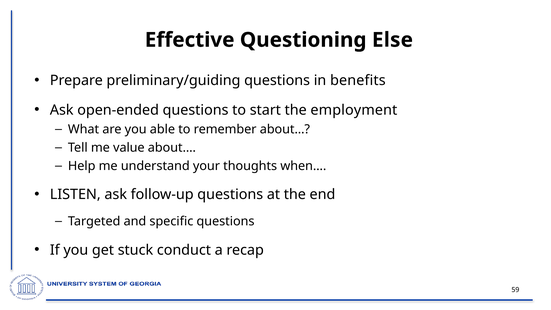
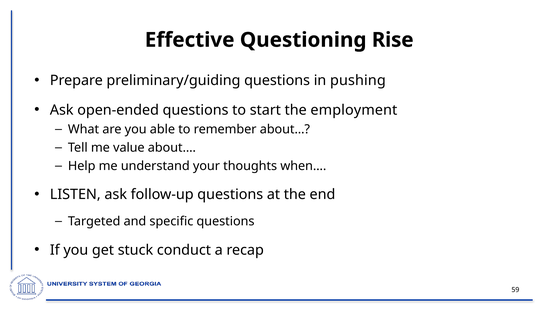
Else: Else -> Rise (393, 40)
benefits: benefits -> pushing (358, 80)
